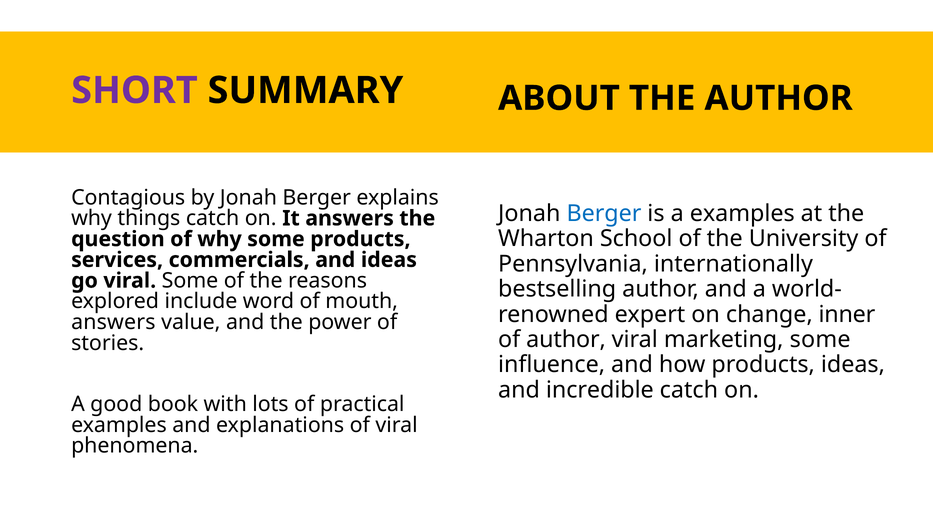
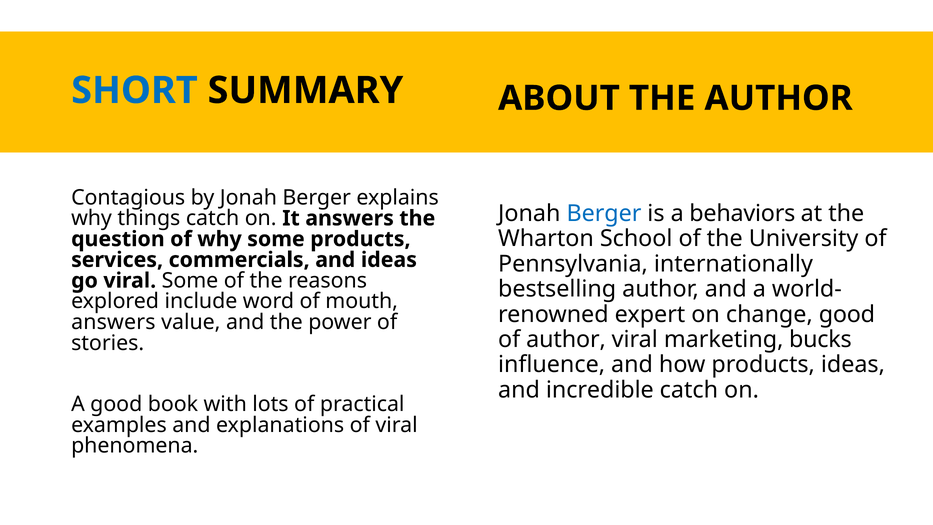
SHORT colour: purple -> blue (134, 90)
a examples: examples -> behaviors (742, 214)
change inner: inner -> good (847, 314)
marketing some: some -> bucks (820, 339)
